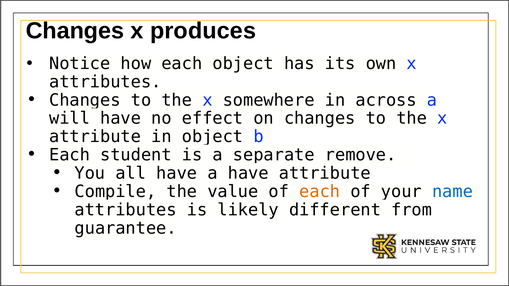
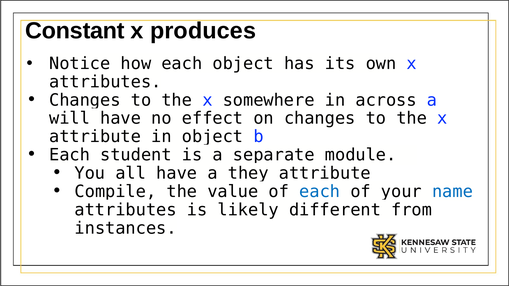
Changes: Changes -> Constant (75, 31)
remove: remove -> module (361, 155)
a have: have -> they (248, 173)
each colour: orange -> blue (320, 192)
guarantee: guarantee -> instances (126, 228)
